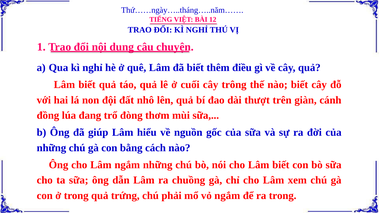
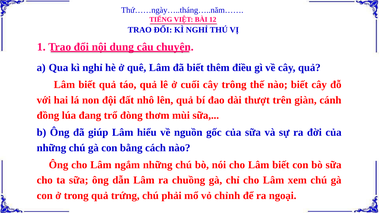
vỏ ngắm: ngắm -> chỉnh (227, 195)
ra trong: trong -> ngoại (283, 195)
